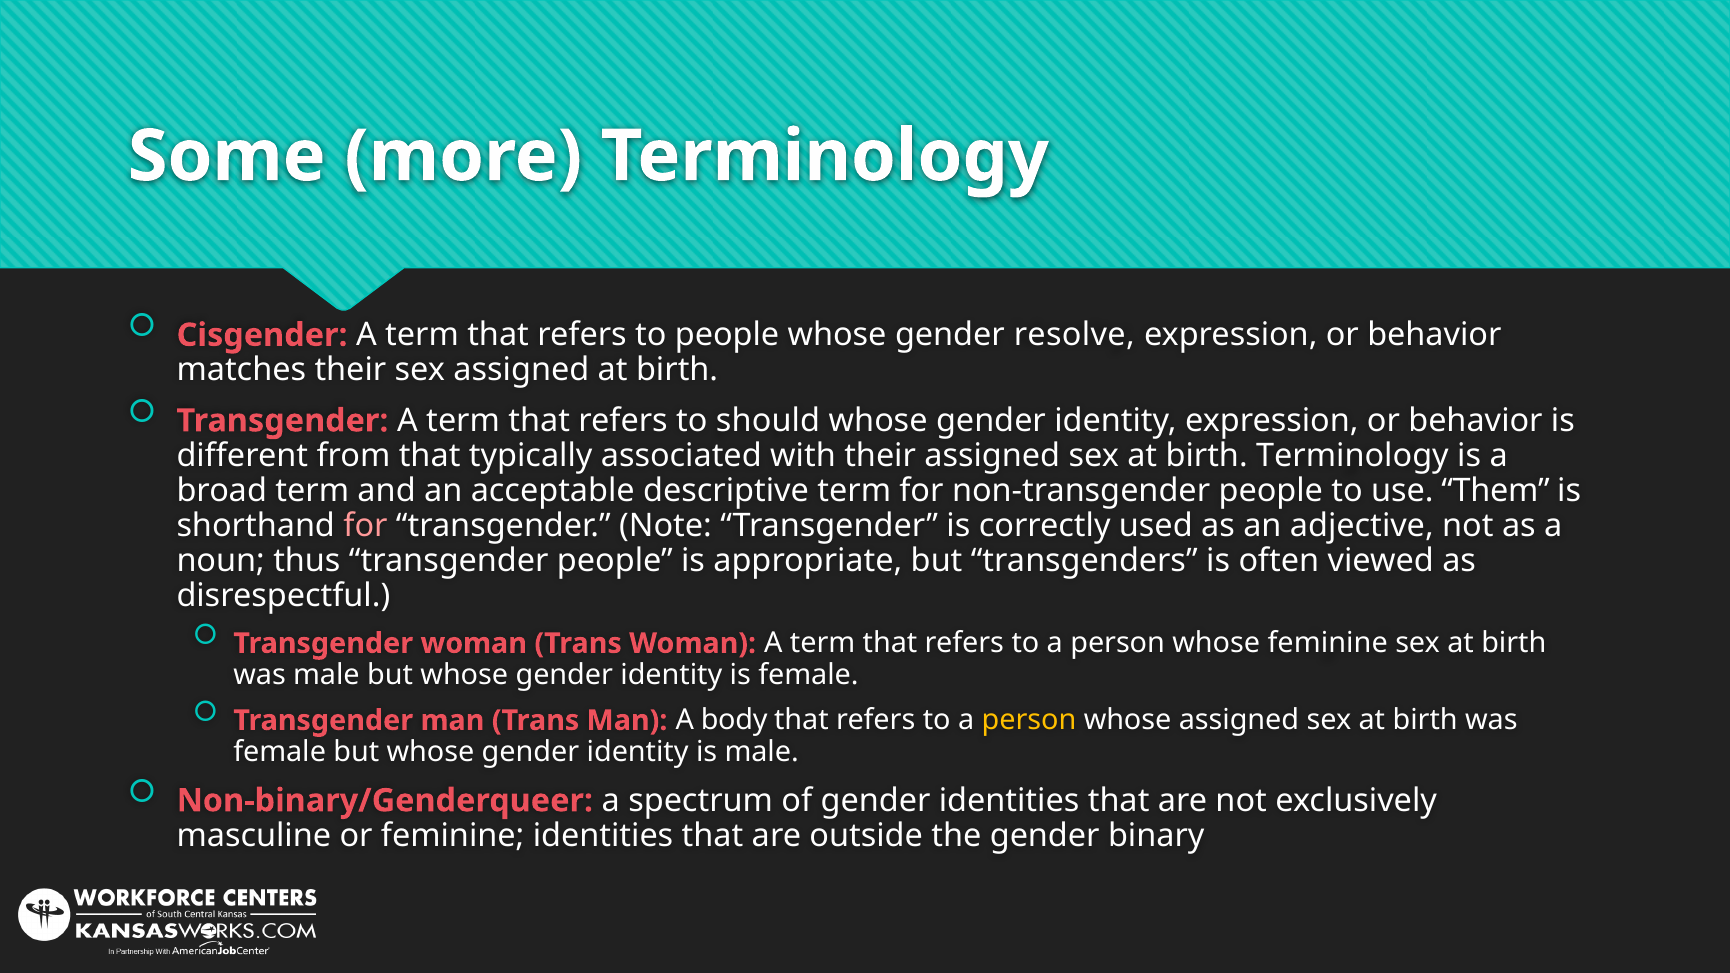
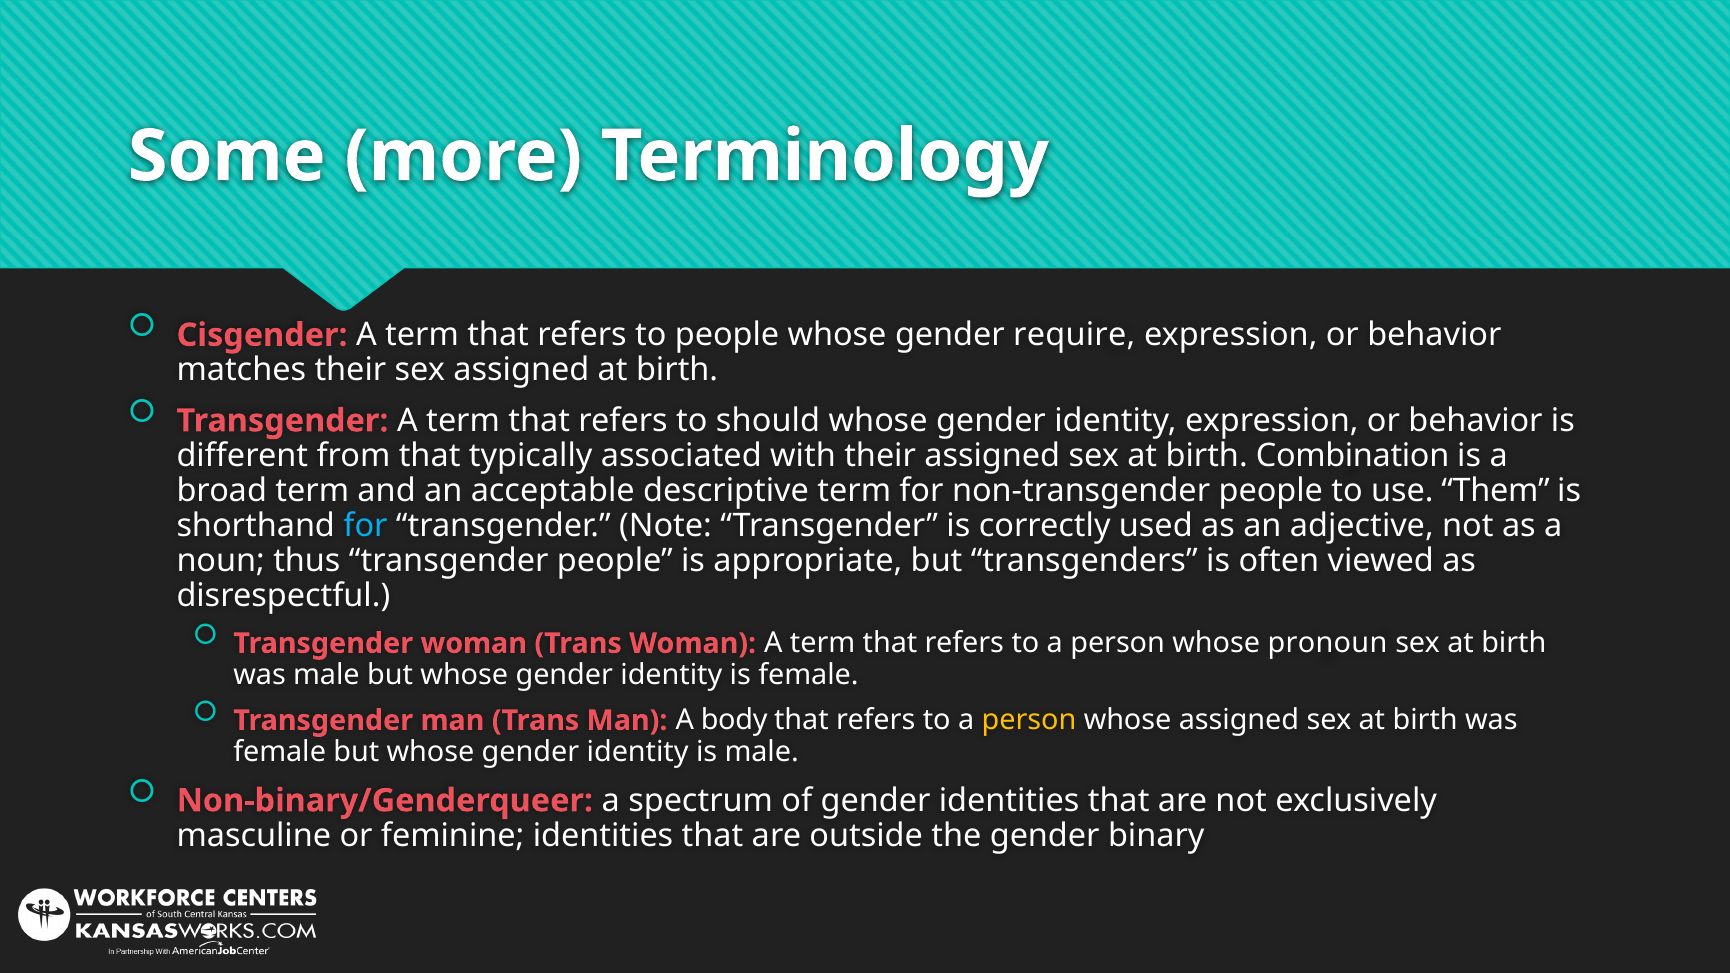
resolve: resolve -> require (1074, 335)
birth Terminology: Terminology -> Combination (1353, 456)
for colour: pink -> light blue (365, 526)
whose feminine: feminine -> pronoun (1328, 643)
